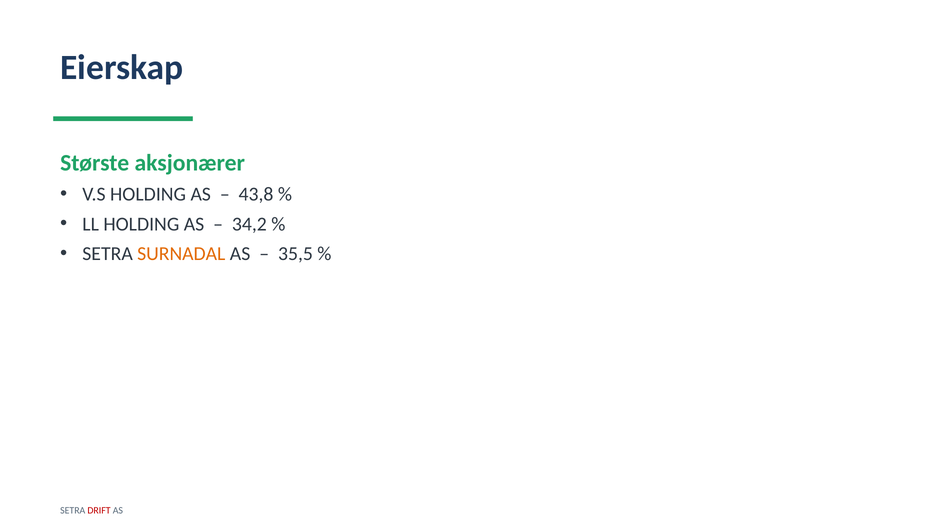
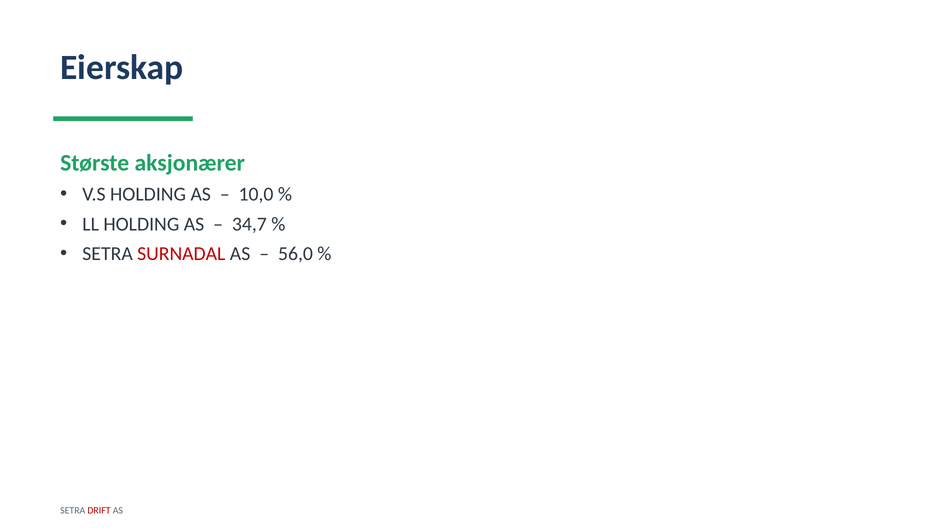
43,8: 43,8 -> 10,0 (256, 195)
34,2: 34,2 -> 34,7 (249, 224)
SURNADAL colour: orange -> red (181, 254)
35,5: 35,5 -> 56,0 (295, 254)
